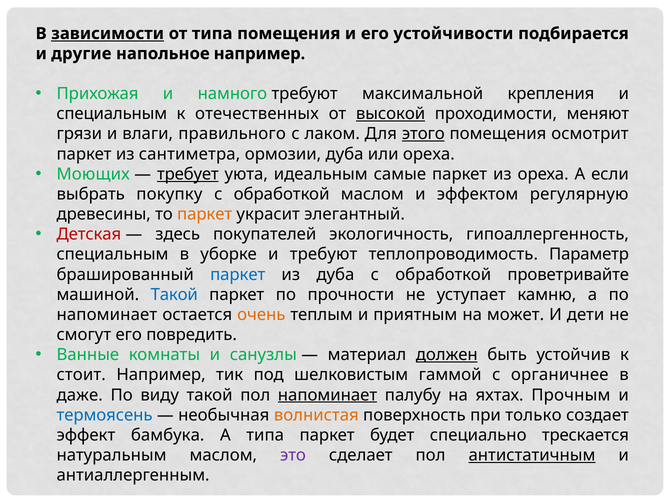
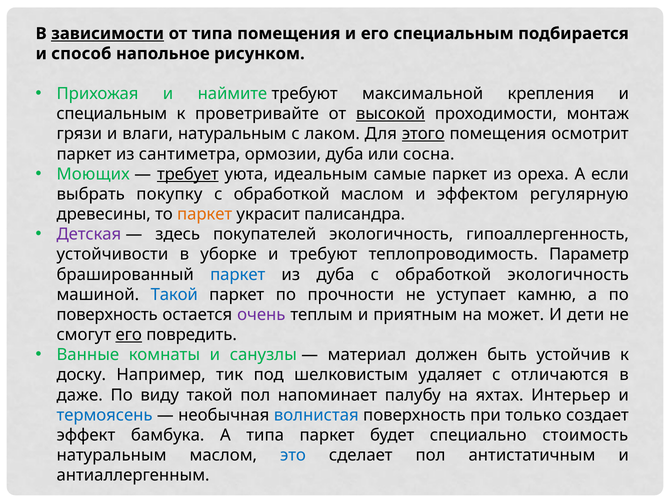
его устойчивости: устойчивости -> специальным (453, 34)
другие: другие -> способ (81, 54)
напольное например: например -> рисунком (259, 54)
намного: намного -> наймите (232, 94)
отечественных: отечественных -> проветривайте (257, 114)
меняют: меняют -> монтаж (598, 114)
влаги правильного: правильного -> натуральным (232, 134)
или ореха: ореха -> сосна (429, 154)
элегантный: элегантный -> палисандра (355, 214)
Детская colour: red -> purple (89, 235)
специальным: специальным -> устойчивости (112, 255)
обработкой проветривайте: проветривайте -> экологичность (568, 275)
напоминает: напоминает -> поверхность (107, 315)
очень colour: orange -> purple (261, 315)
его underline: none -> present (129, 335)
должен underline: present -> none (447, 355)
стоит: стоит -> доску (81, 375)
гаммой: гаммой -> удаляет (450, 375)
органичнее: органичнее -> отличаются (560, 375)
напоминает underline: present -> none (328, 395)
Прочным: Прочным -> Интерьер (571, 395)
волнистая colour: orange -> blue (316, 415)
трескается: трескается -> стоимость (585, 436)
это colour: purple -> blue (293, 456)
антистатичным underline: present -> none (532, 456)
